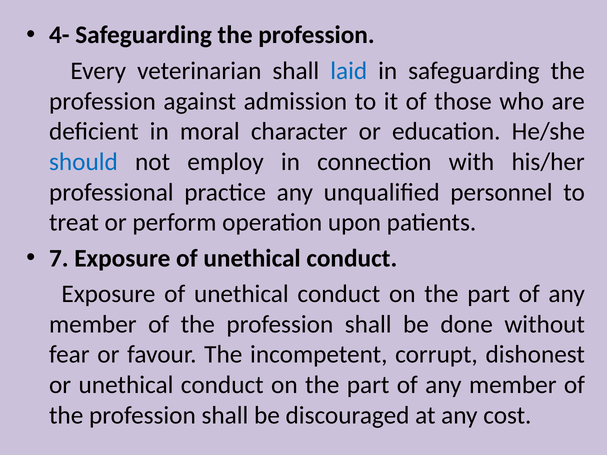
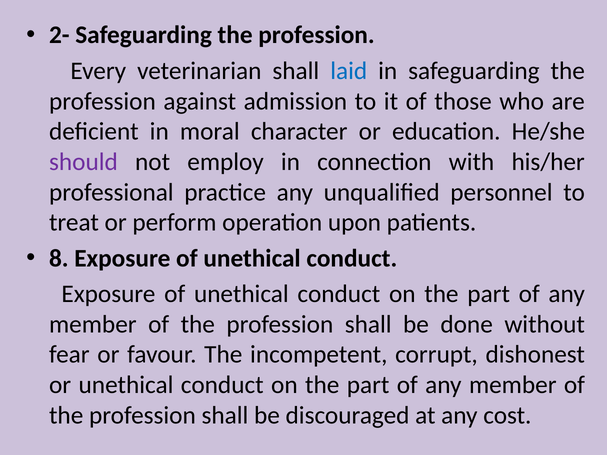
4-: 4- -> 2- (59, 35)
should colour: blue -> purple (83, 162)
7: 7 -> 8 (59, 258)
